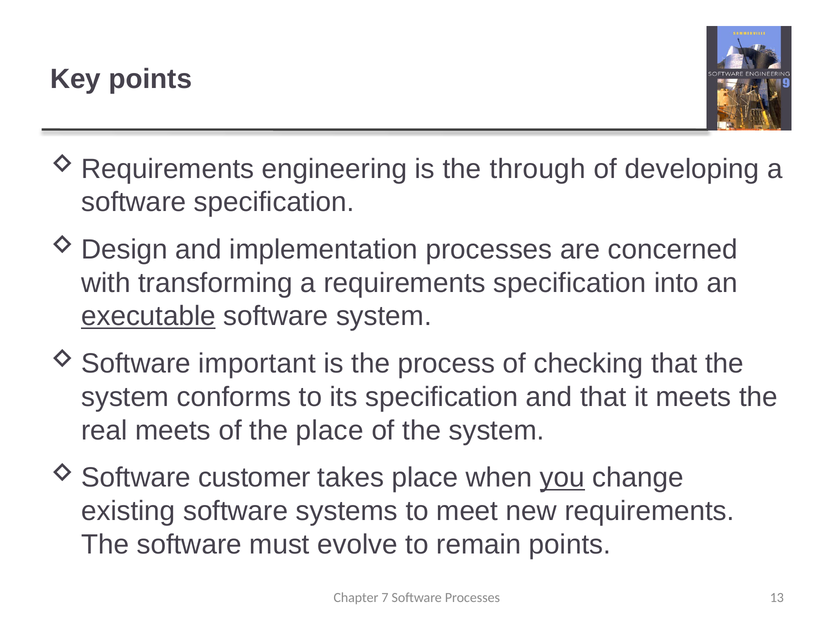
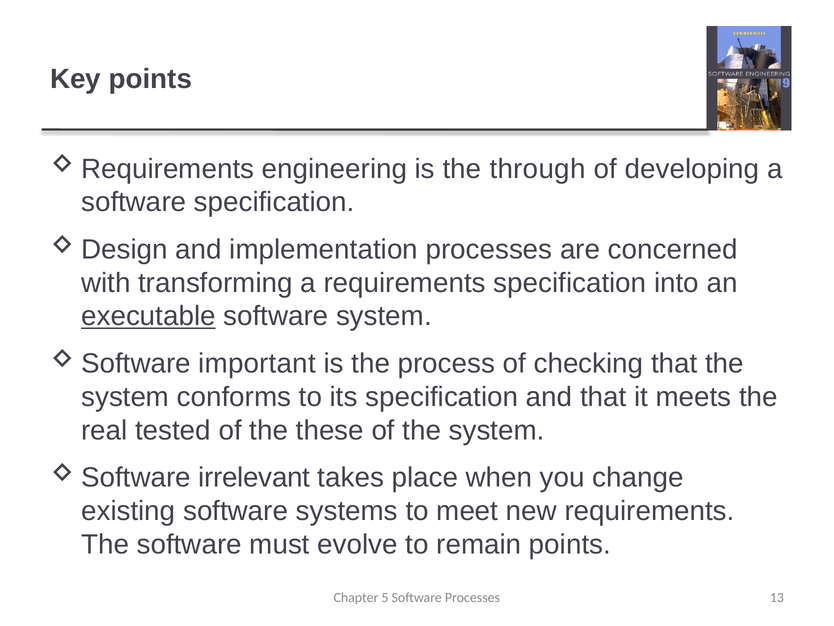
real meets: meets -> tested (173, 430)
the place: place -> these (330, 430)
customer: customer -> irrelevant (254, 477)
you underline: present -> none (562, 477)
7: 7 -> 5 (385, 597)
